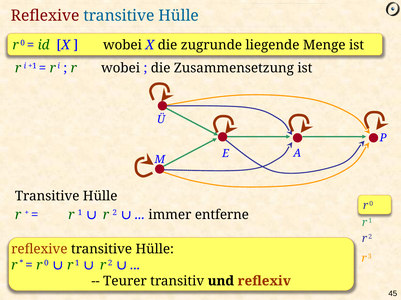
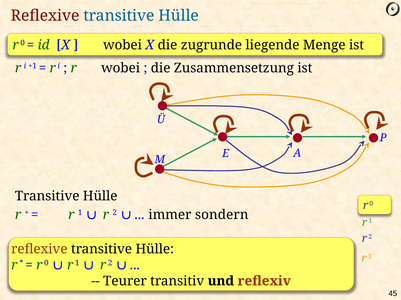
entferne: entferne -> sondern (222, 215)
